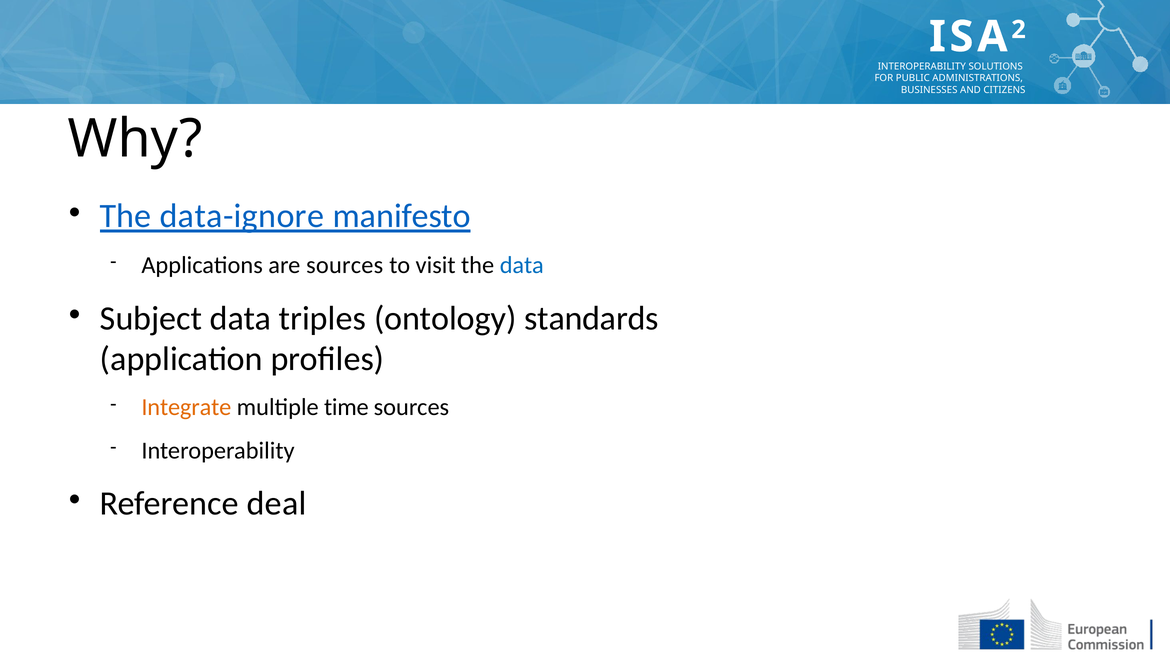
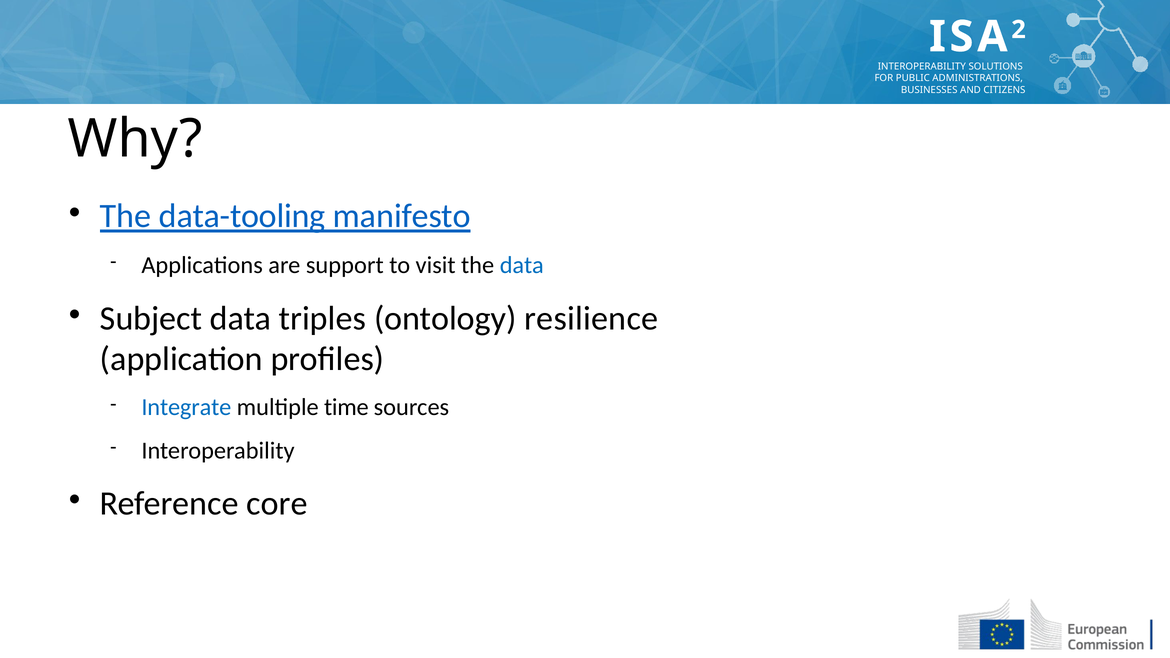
data-ignore: data-ignore -> data-tooling (242, 216)
are sources: sources -> support (345, 265)
standards: standards -> resilience (591, 318)
Integrate colour: orange -> blue (186, 407)
deal: deal -> core (277, 504)
